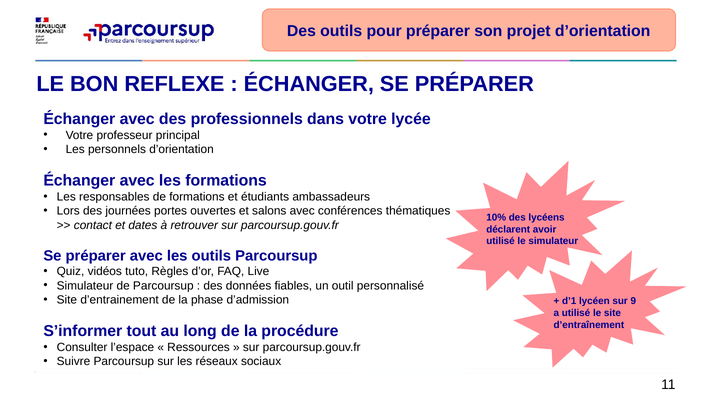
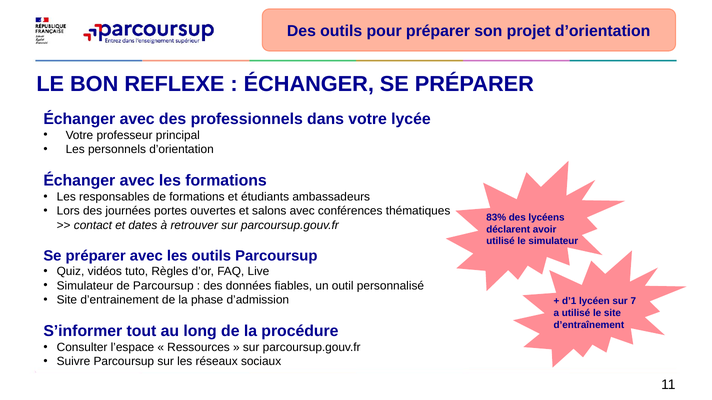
10%: 10% -> 83% (496, 218)
9: 9 -> 7 (633, 302)
